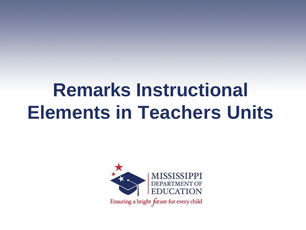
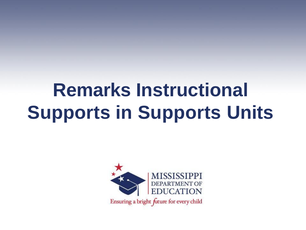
Elements: Elements -> Supports (69, 113)
in Teachers: Teachers -> Supports (179, 113)
